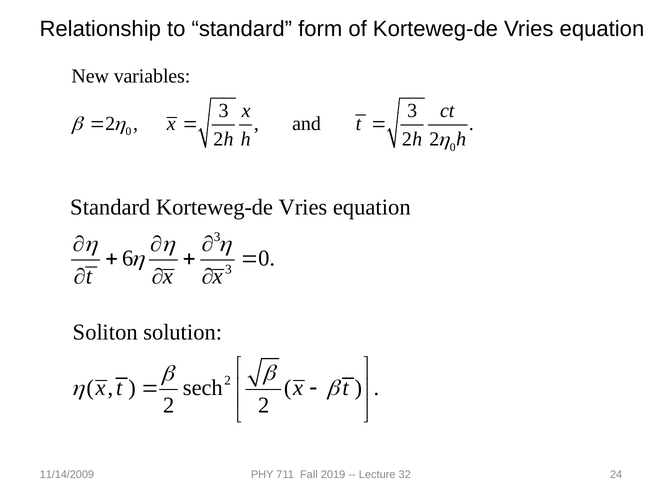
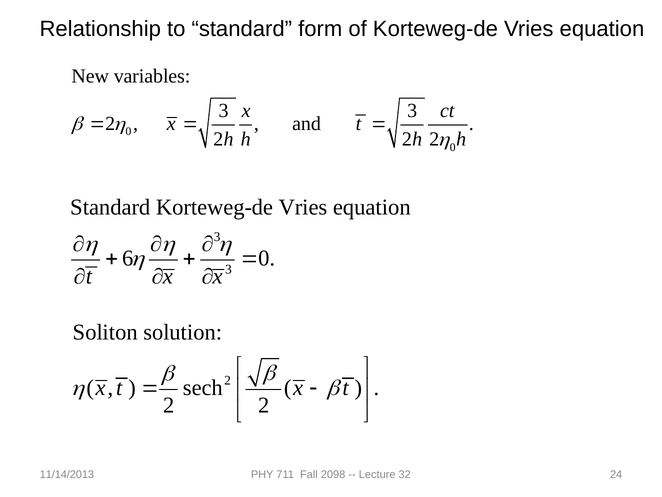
11/14/2009: 11/14/2009 -> 11/14/2013 (67, 474)
2019: 2019 -> 2098 (333, 474)
